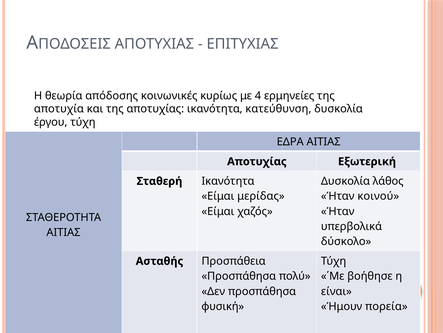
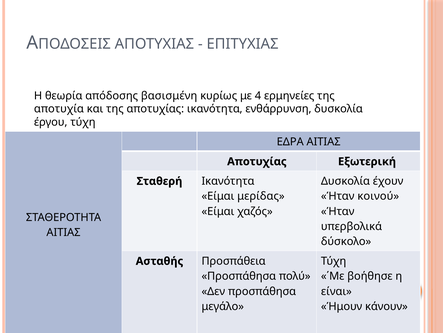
κοινωνικές: κοινωνικές -> βασισμένη (169, 95)
κατεύθυνση: κατεύθυνση -> ενθάρρυνση (278, 109)
λάθος: λάθος -> έχουν (388, 181)
φυσική: φυσική -> μεγάλο (223, 306)
πορεία: πορεία -> κάνουν (386, 306)
